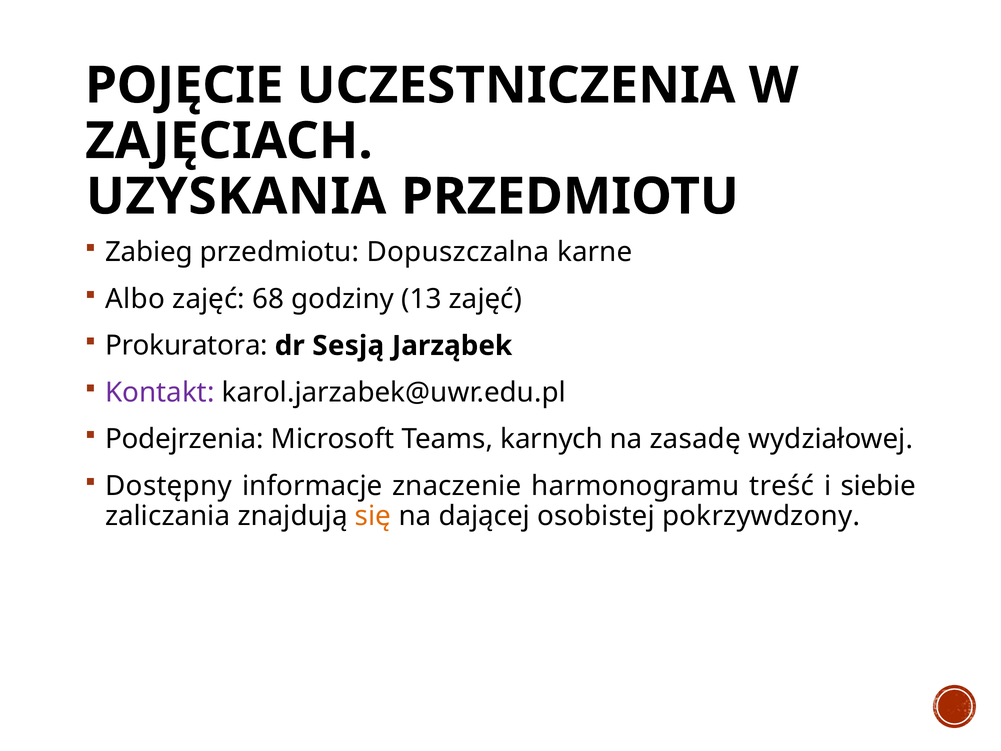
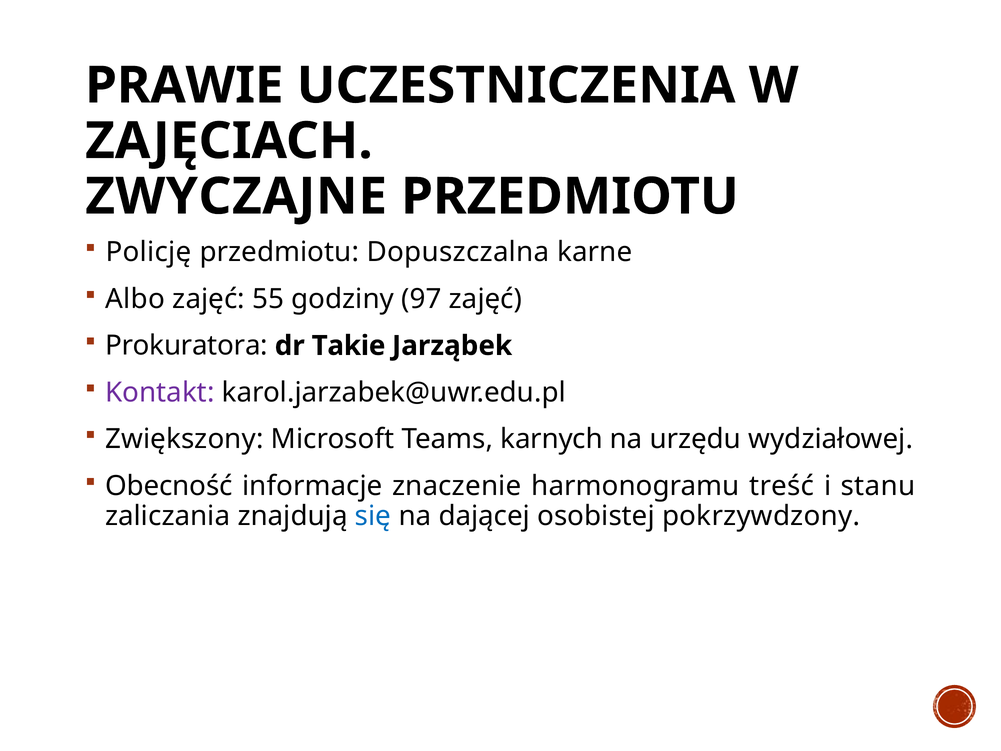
POJĘCIE: POJĘCIE -> PRAWIE (184, 85)
UZYSKANIA: UZYSKANIA -> ZWYCZAJNE (236, 197)
Zabieg: Zabieg -> Policję (149, 252)
68: 68 -> 55 (268, 299)
13: 13 -> 97 (421, 299)
Sesją: Sesją -> Takie (349, 346)
Podejrzenia: Podejrzenia -> Zwiększony (184, 439)
zasadę: zasadę -> urzędu (695, 439)
Dostępny: Dostępny -> Obecność (169, 486)
siebie: siebie -> stanu (878, 486)
się colour: orange -> blue (373, 516)
